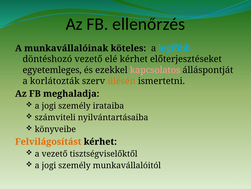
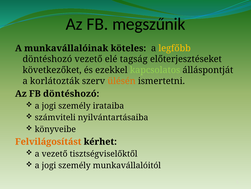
ellenőrzés: ellenőrzés -> megszűnik (149, 24)
legfőbb colour: light blue -> yellow (175, 48)
elé kérhet: kérhet -> tagság (134, 59)
egyetemleges: egyetemleges -> következőket (52, 70)
kapcsolatos colour: pink -> light green (155, 70)
FB meghaladja: meghaladja -> döntéshozó (71, 93)
